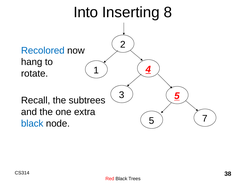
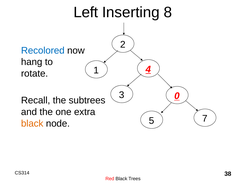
Into: Into -> Left (86, 12)
3 5: 5 -> 0 (177, 96)
black colour: blue -> orange (32, 123)
